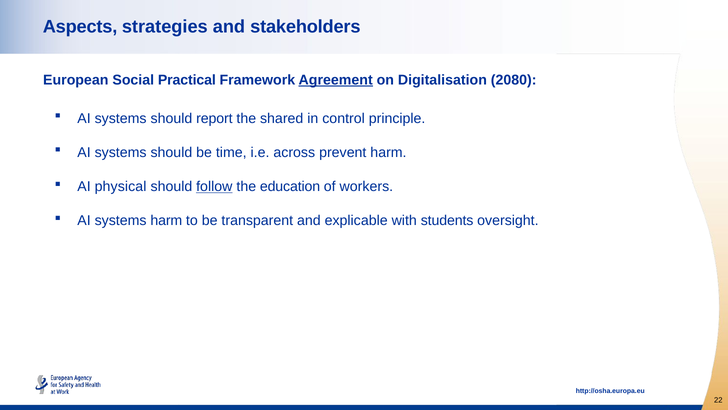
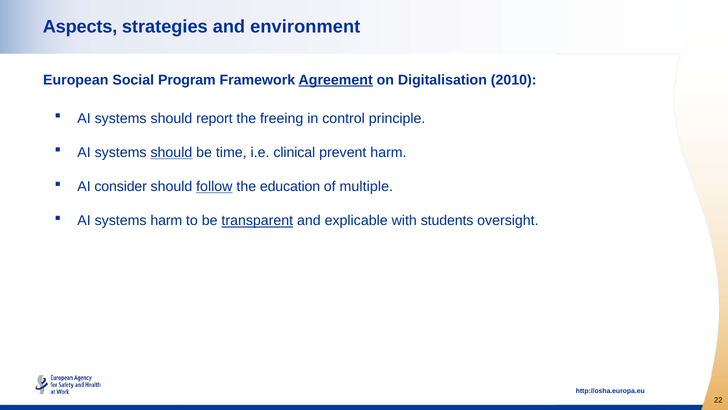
stakeholders: stakeholders -> environment (305, 27)
Practical: Practical -> Program (187, 80)
2080: 2080 -> 2010 (514, 80)
shared: shared -> freeing (282, 118)
should underline: none -> present (171, 152)
across: across -> clinical (294, 152)
physical: physical -> consider (121, 186)
workers: workers -> multiple (366, 186)
transparent underline: none -> present (257, 221)
